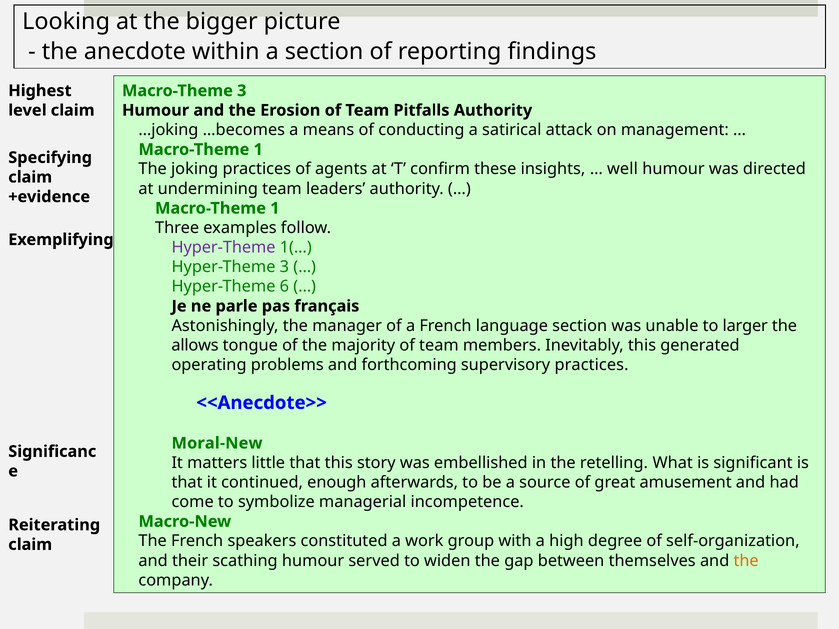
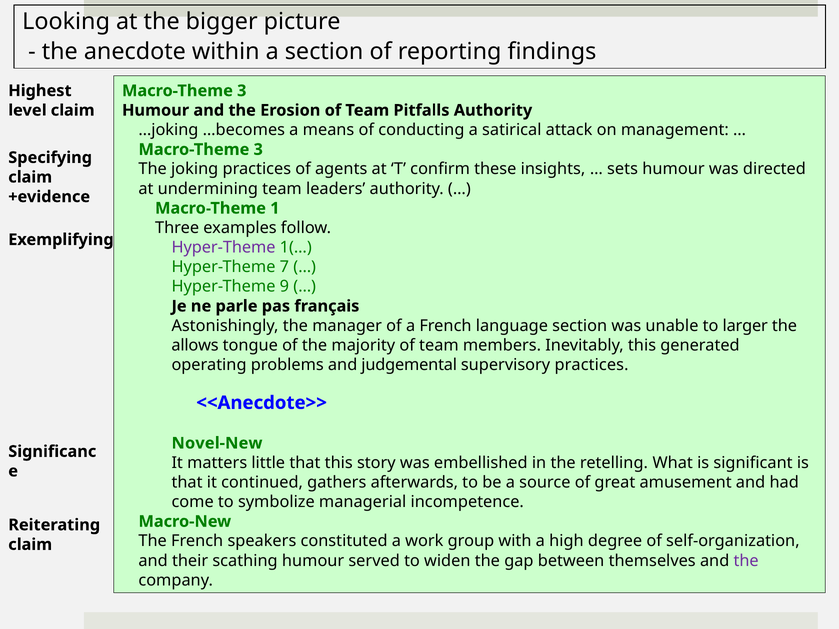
1: 1 -> 3 (258, 150)
well: well -> sets (623, 169)
Hyper-Theme 3: 3 -> 7 (284, 267)
6: 6 -> 9 (284, 287)
forthcoming: forthcoming -> judgemental (409, 365)
Moral-New: Moral-New -> Novel-New (217, 443)
enough: enough -> gathers (337, 483)
the colour: orange -> purple (746, 561)
